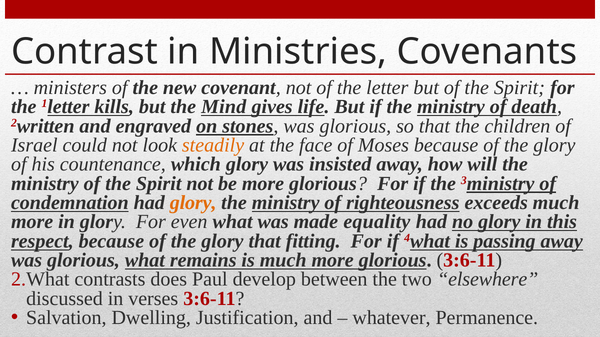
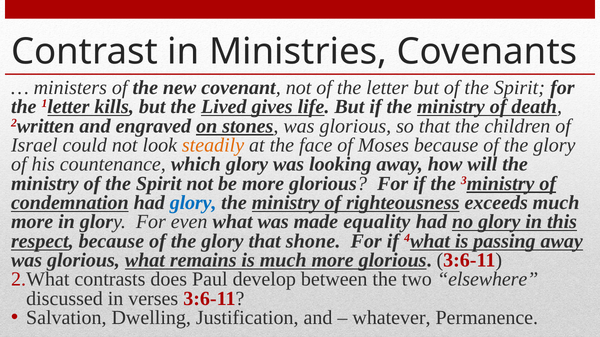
Mind: Mind -> Lived (224, 107)
insisted: insisted -> looking (340, 165)
glory colour: orange -> blue (193, 203)
fitting: fitting -> shone (313, 241)
